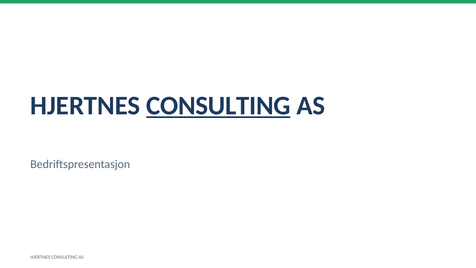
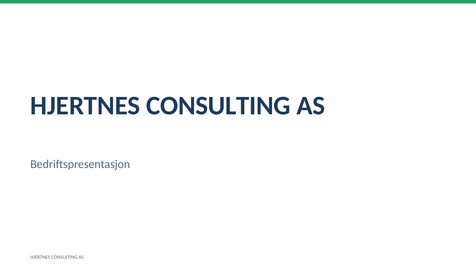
CONSULTING underline: present -> none (218, 106)
